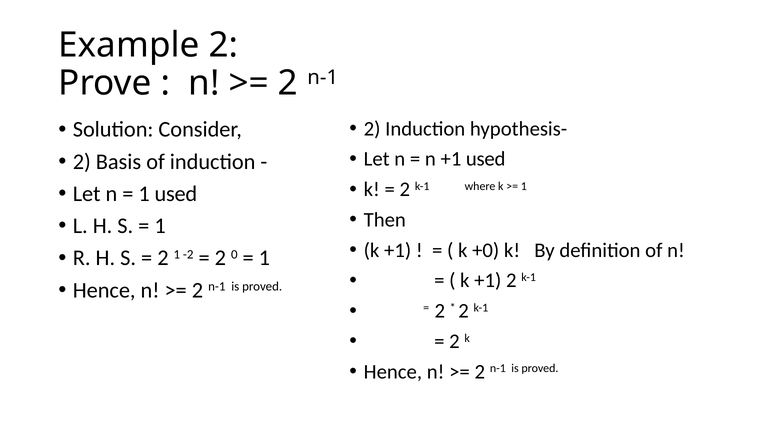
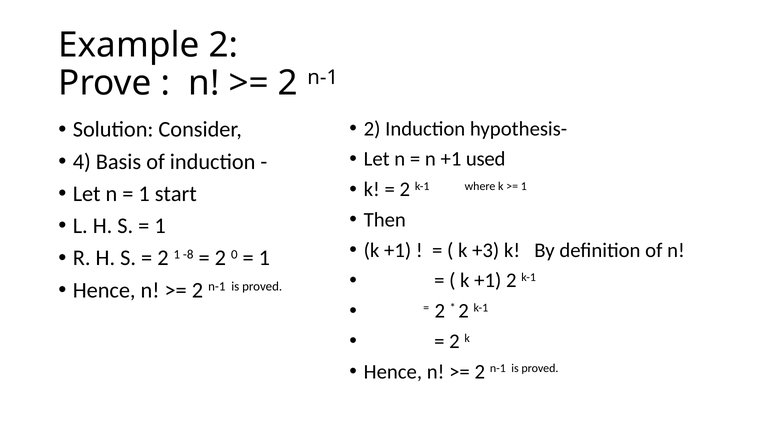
2: 2 -> 4 (82, 162)
1 used: used -> start (176, 194)
+0: +0 -> +3 (486, 250)
-2: -2 -> -8 (188, 254)
